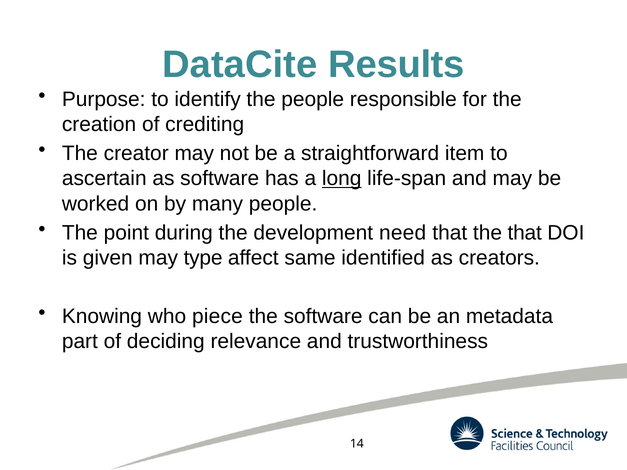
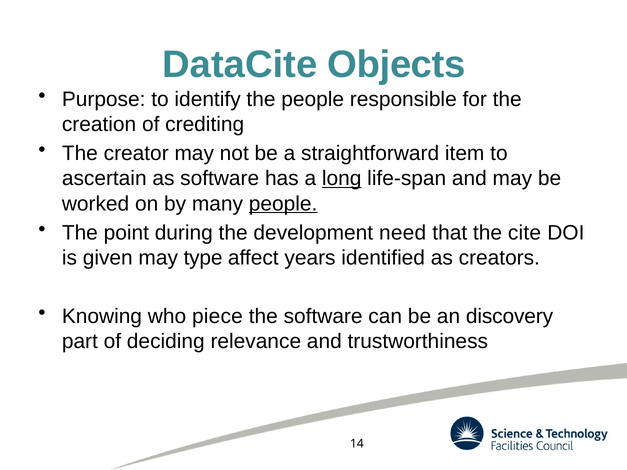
Results: Results -> Objects (396, 65)
people underline: none -> present (283, 204)
the that: that -> cite (525, 233)
same: same -> years (310, 258)
metadata: metadata -> discovery (510, 317)
